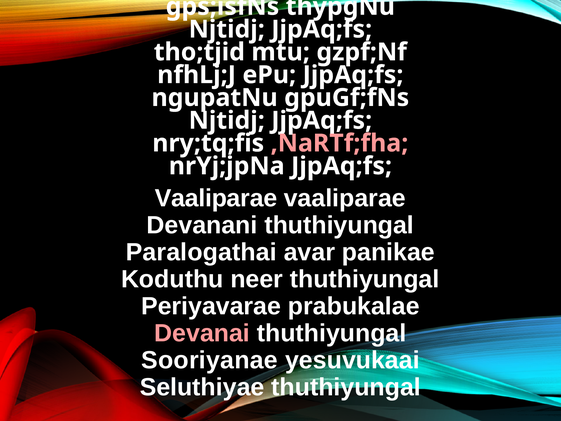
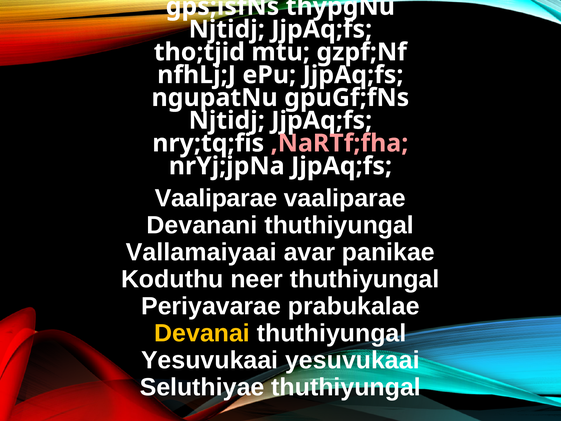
Paralogathai: Paralogathai -> Vallamaiyaai (201, 252)
Devanai colour: pink -> yellow (202, 333)
Sooriyanae: Sooriyanae -> Yesuvukaai (210, 360)
